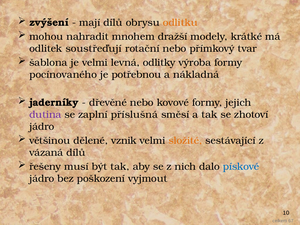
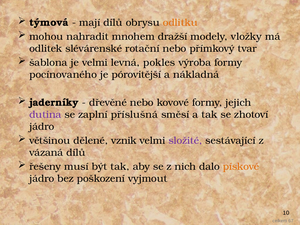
zvýšení: zvýšení -> týmová (49, 23)
krátké: krátké -> vložky (246, 37)
soustřeďují: soustřeďují -> slévárenské (94, 49)
odlitky: odlitky -> pokles (159, 63)
potřebnou: potřebnou -> pórovitější (136, 75)
složité colour: orange -> purple (185, 141)
pískové colour: blue -> orange (241, 167)
